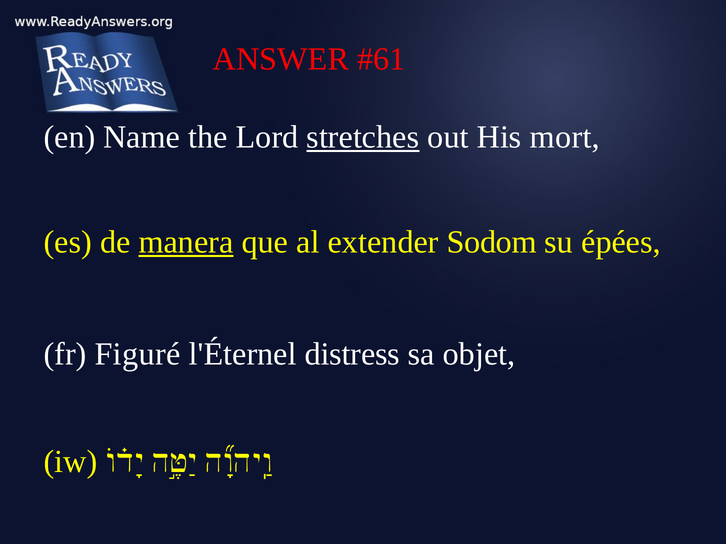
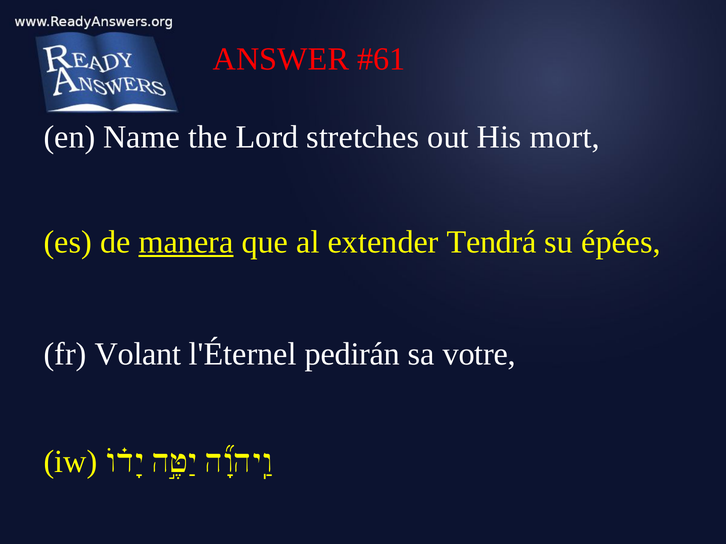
stretches underline: present -> none (363, 137)
Sodom: Sodom -> Tendrá (492, 242)
Figuré: Figuré -> Volant (138, 354)
distress: distress -> pedirán (352, 354)
objet: objet -> votre (479, 354)
